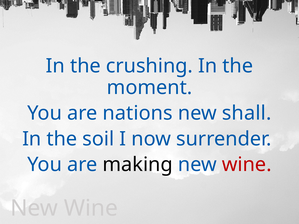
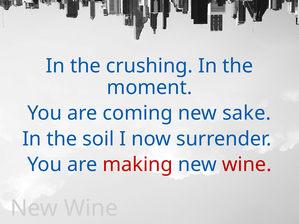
nations: nations -> coming (138, 113)
shall: shall -> sake (247, 113)
making colour: black -> red (138, 165)
